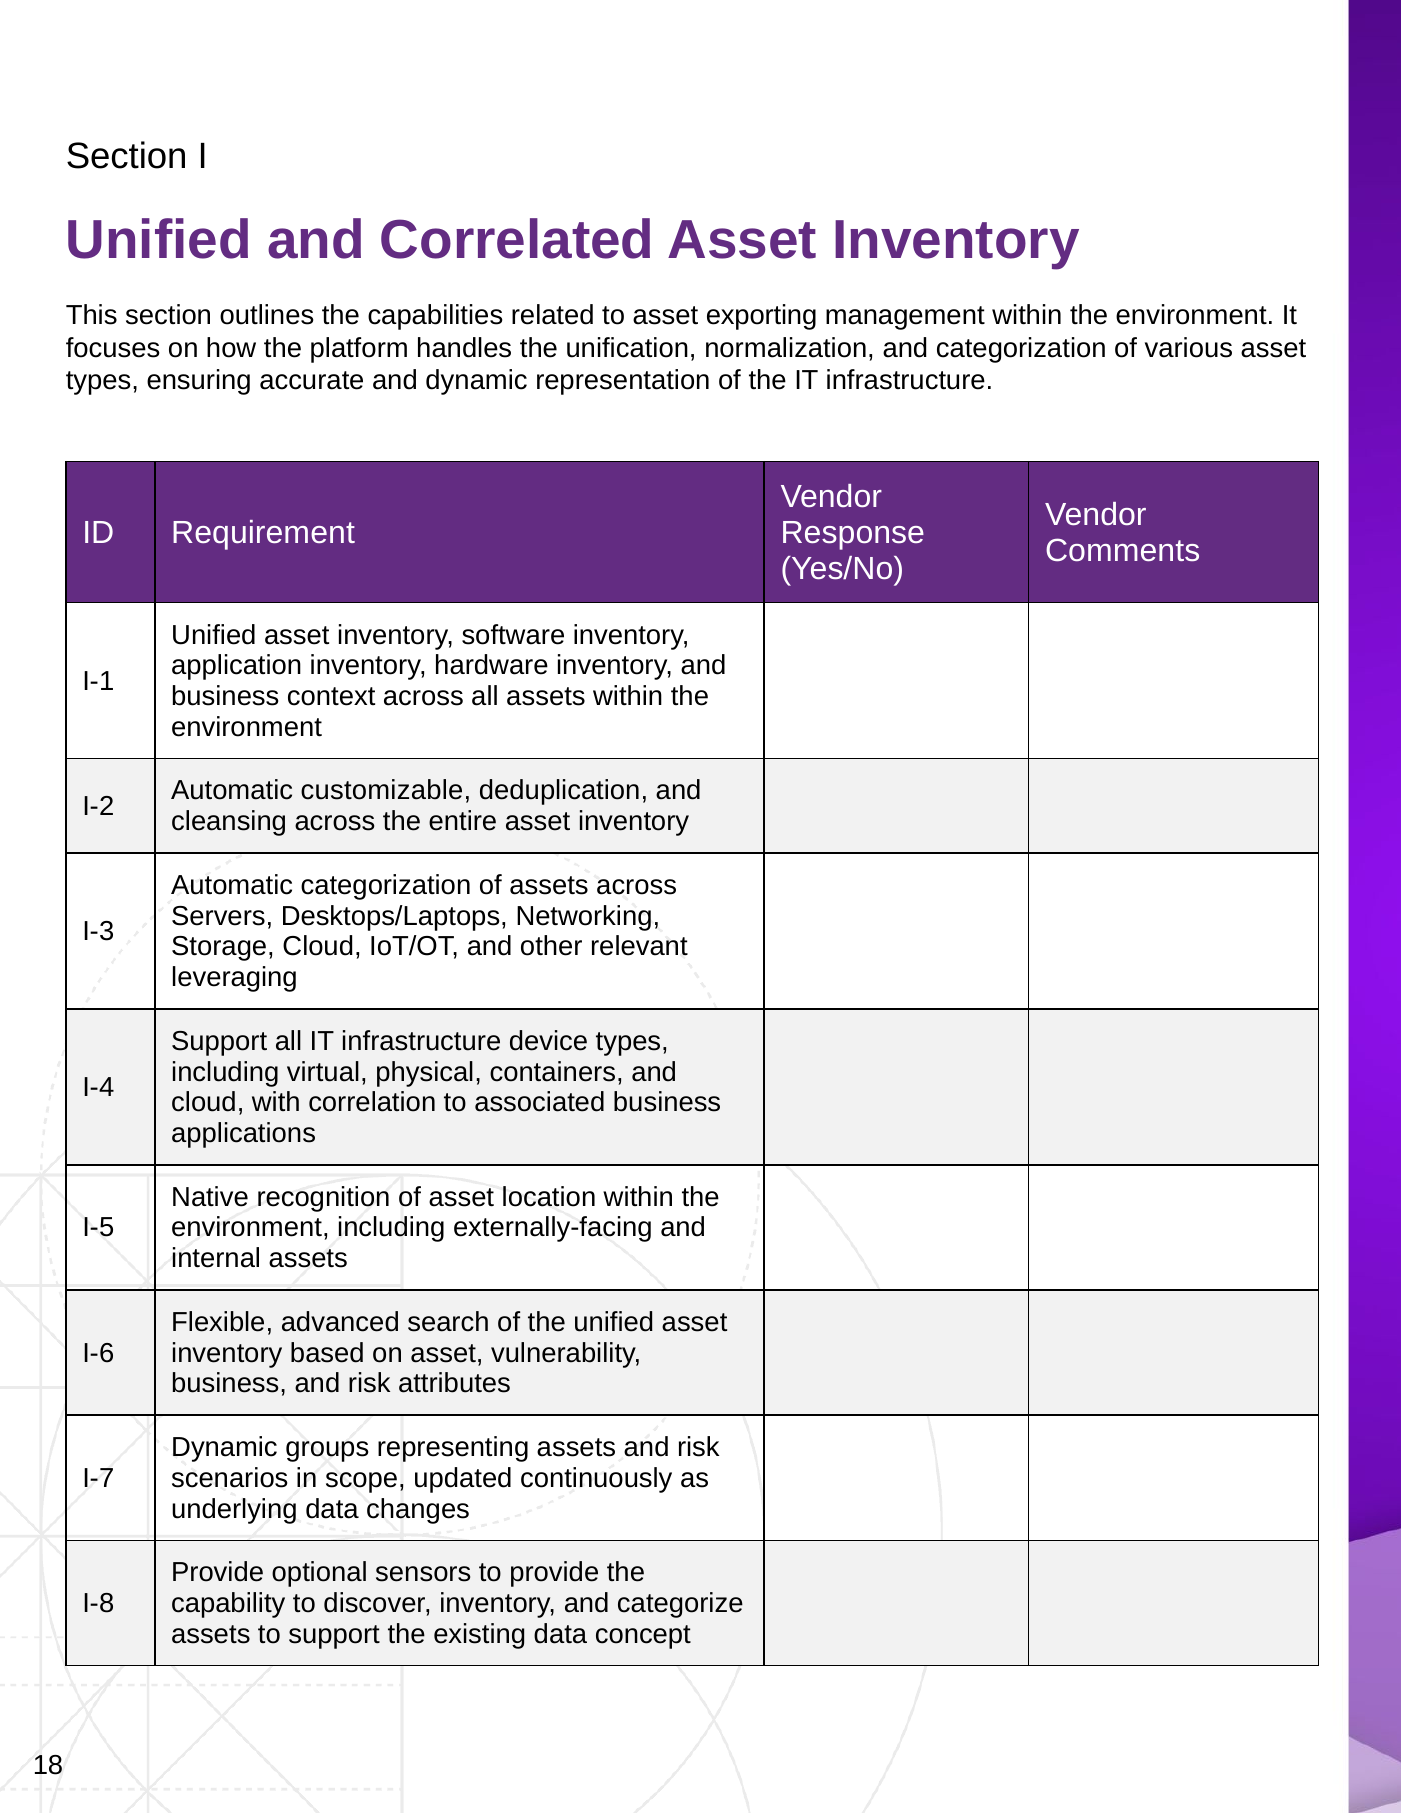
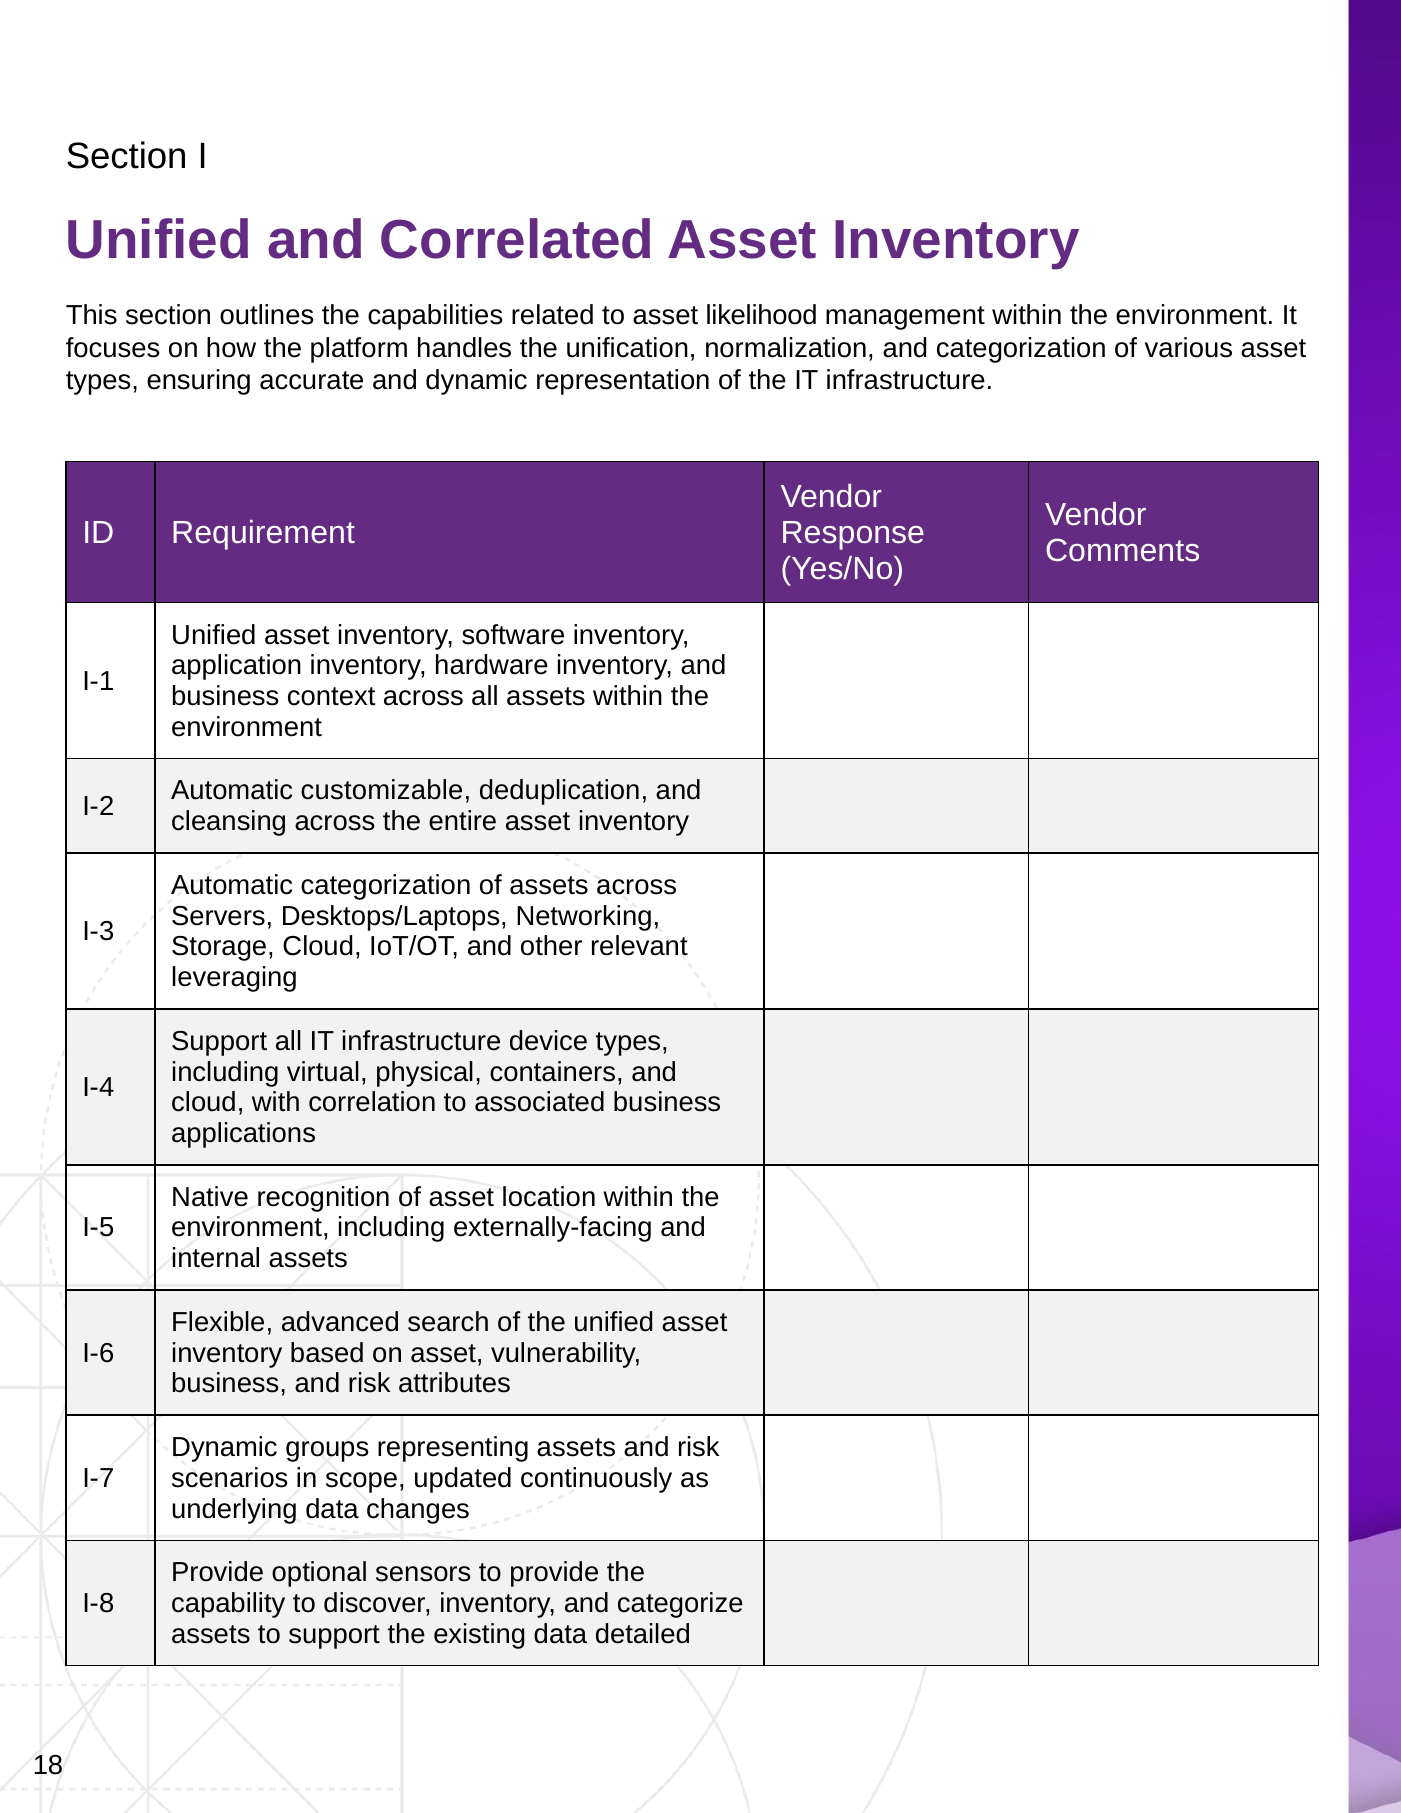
exporting: exporting -> likelihood (762, 315)
concept: concept -> detailed (643, 1634)
